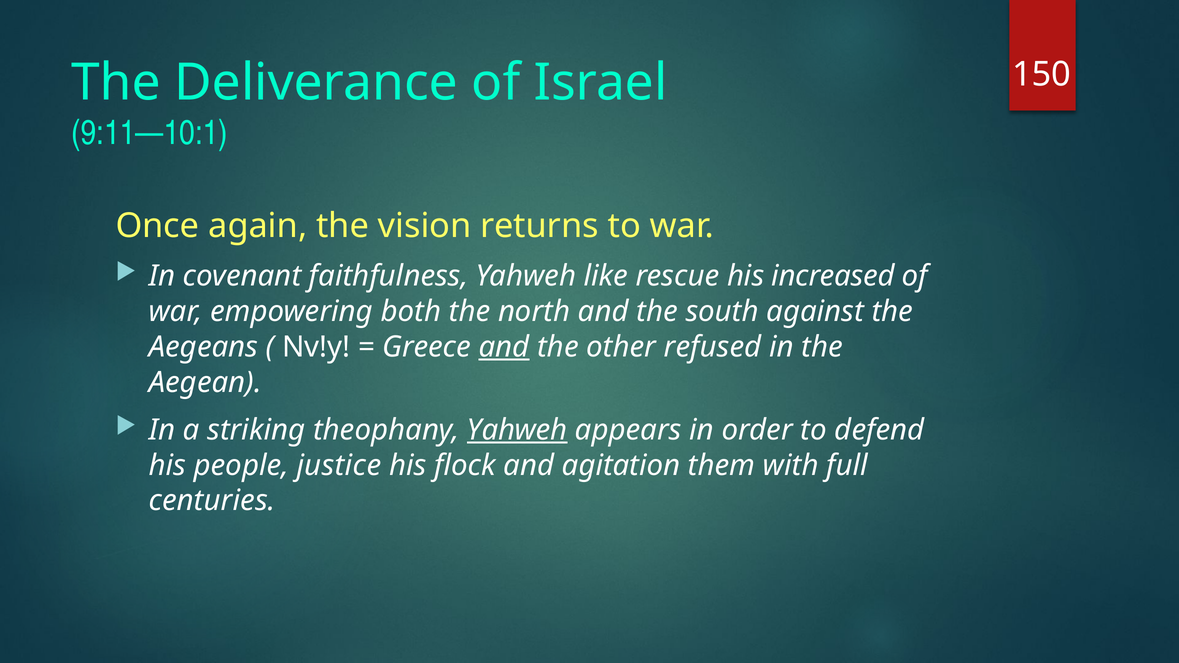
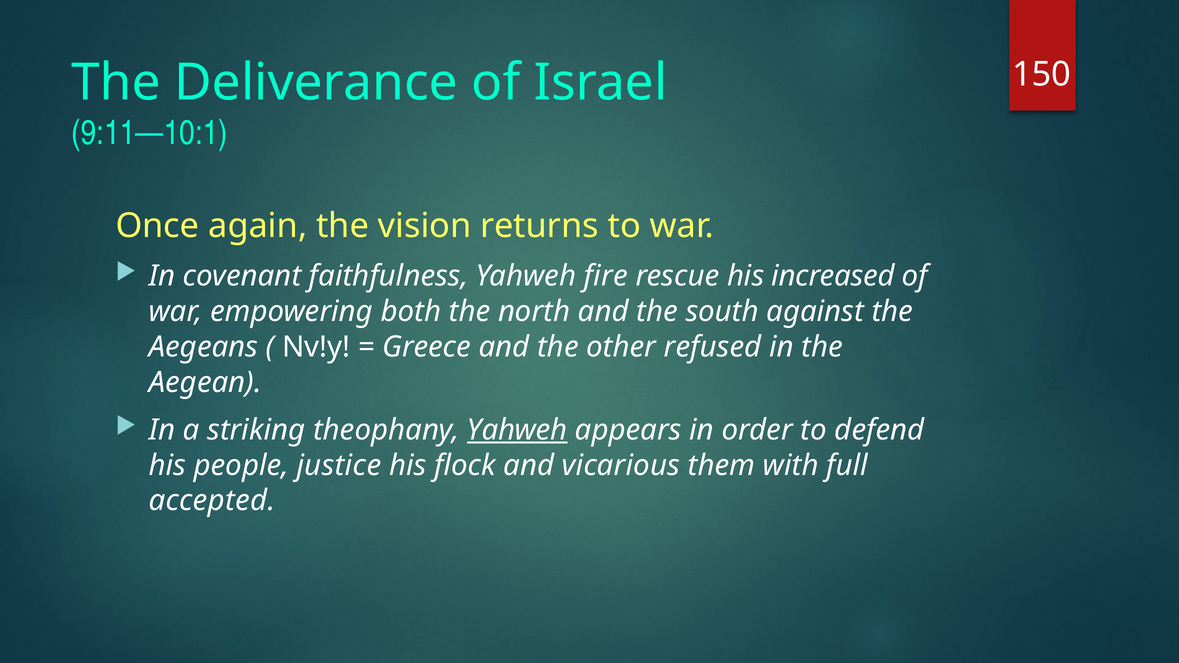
like: like -> fire (606, 276)
and underline: present -> none (504, 347)
agitation: agitation -> vicarious (621, 465)
centuries: centuries -> accepted (212, 501)
